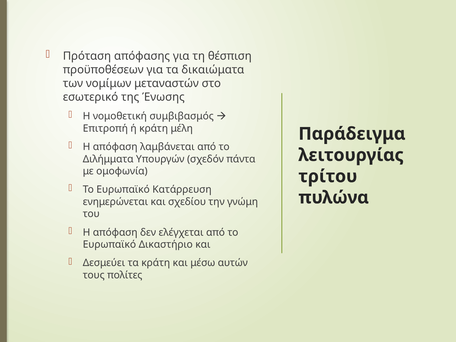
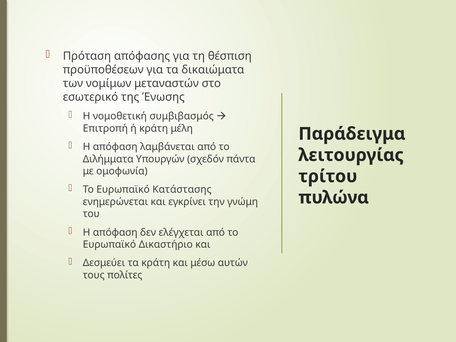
Κατάρρευση: Κατάρρευση -> Κατάστασης (182, 190)
σχεδίου: σχεδίου -> εγκρίνει (187, 202)
